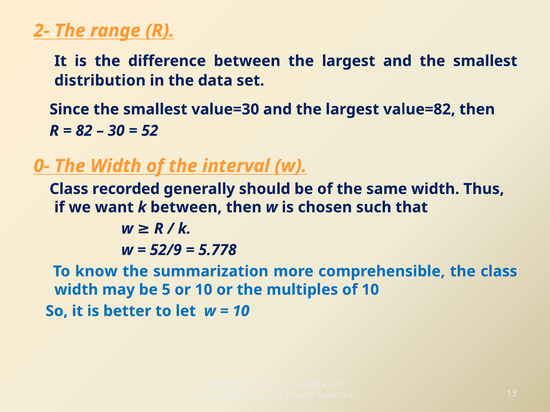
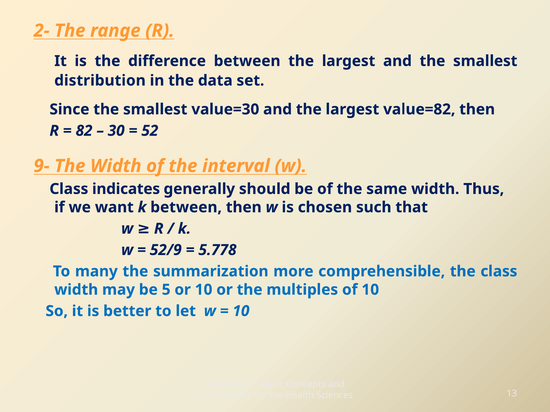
0-: 0- -> 9- (42, 166)
recorded: recorded -> indicates (126, 189)
know: know -> many (96, 272)
